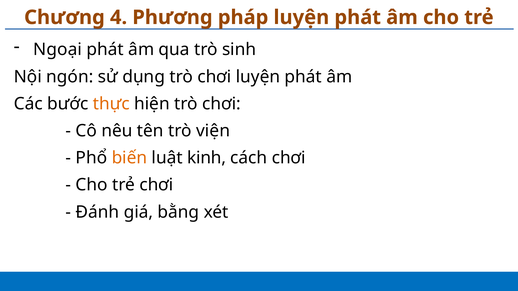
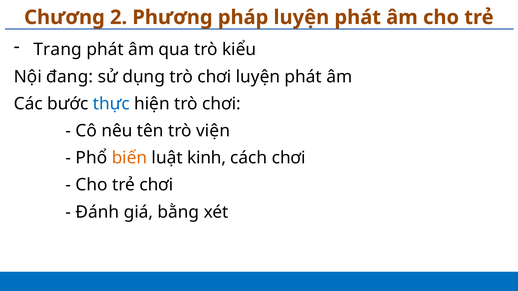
4: 4 -> 2 (119, 17)
Ngoại: Ngoại -> Trang (58, 50)
sinh: sinh -> kiểu (239, 50)
ngón: ngón -> đang (70, 77)
thực colour: orange -> blue (111, 104)
